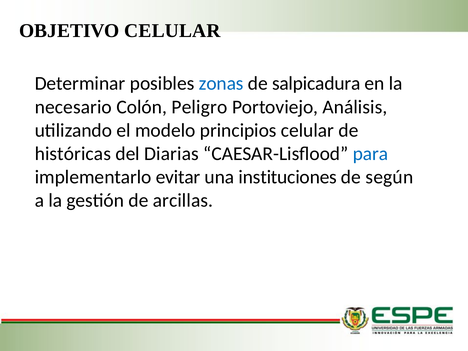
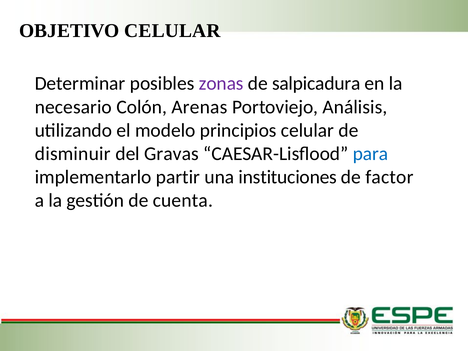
zonas colour: blue -> purple (221, 84)
Peligro: Peligro -> Arenas (199, 107)
históricas: históricas -> disminuir (73, 154)
Diarias: Diarias -> Gravas (171, 154)
evitar: evitar -> partir (178, 177)
según: según -> factor (389, 177)
arcillas: arcillas -> cuenta (183, 201)
